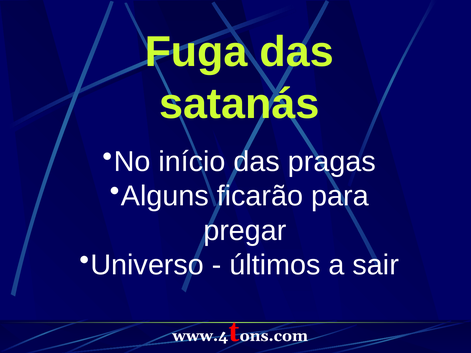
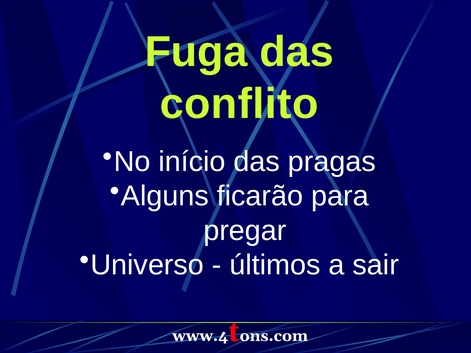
satanás: satanás -> conflito (239, 104)
